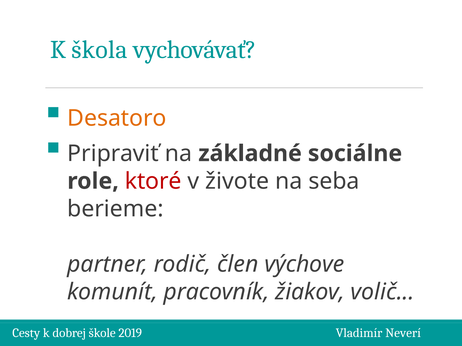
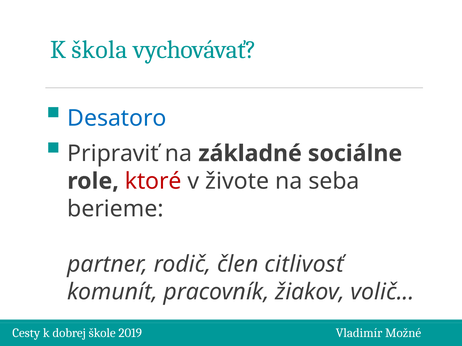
Desatoro colour: orange -> blue (117, 118)
výchove: výchove -> citlivosť (304, 265)
Neverí: Neverí -> Možné (403, 333)
